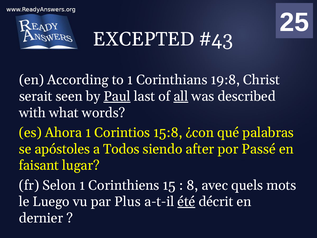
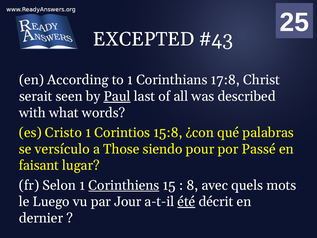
19:8: 19:8 -> 17:8 (225, 80)
all underline: present -> none (181, 96)
Ahora: Ahora -> Cristo (63, 132)
apóstoles: apóstoles -> versículo (62, 149)
Todos: Todos -> Those (121, 149)
after: after -> pour (200, 149)
Corinthiens underline: none -> present (124, 185)
Plus: Plus -> Jour (128, 201)
